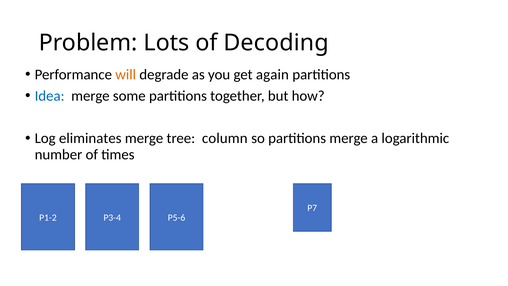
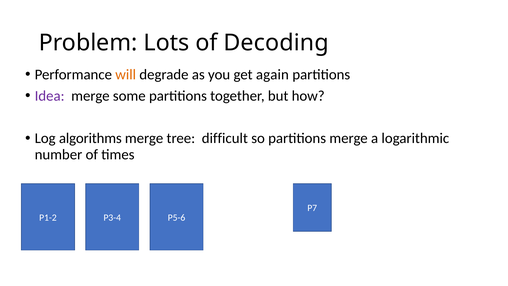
Idea colour: blue -> purple (50, 96)
eliminates: eliminates -> algorithms (90, 138)
column: column -> difficult (225, 138)
